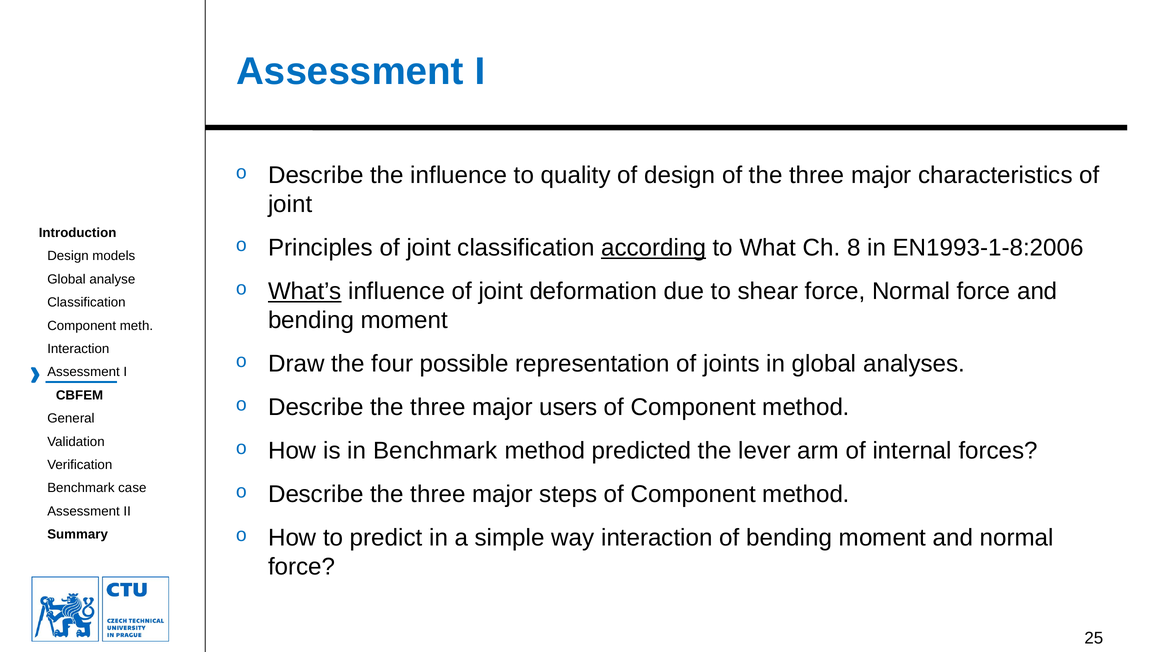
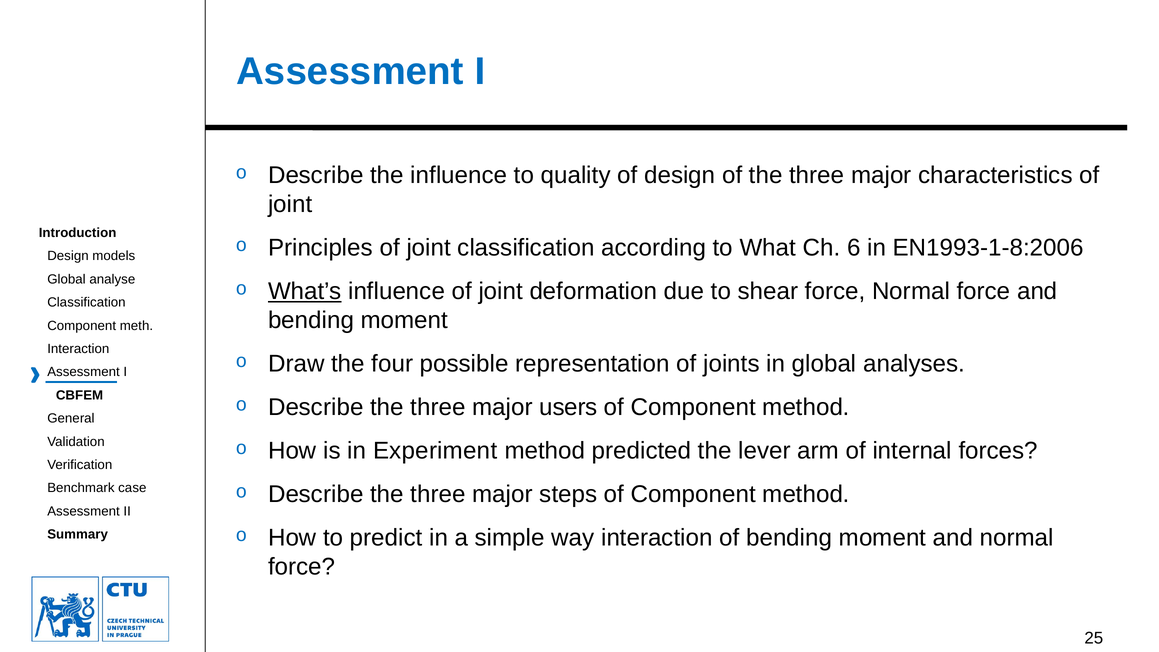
according underline: present -> none (654, 248)
8: 8 -> 6 (854, 248)
in Benchmark: Benchmark -> Experiment (435, 451)
